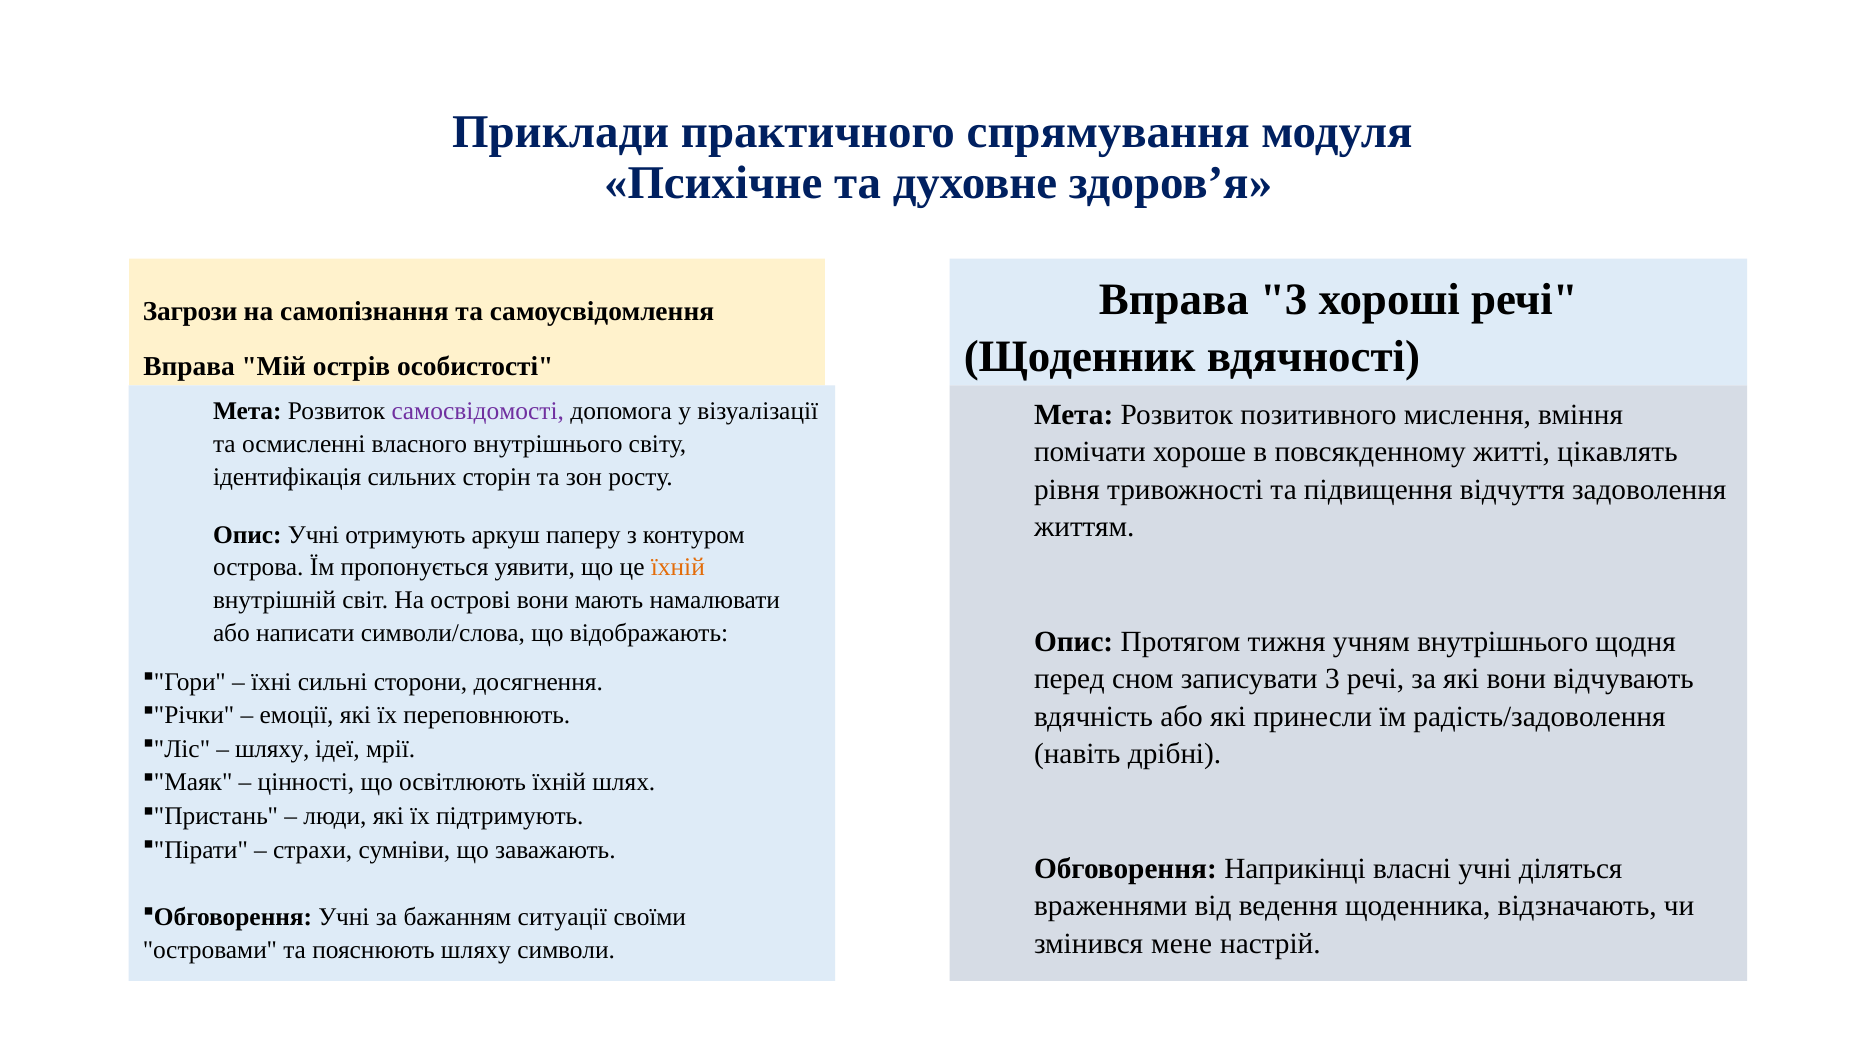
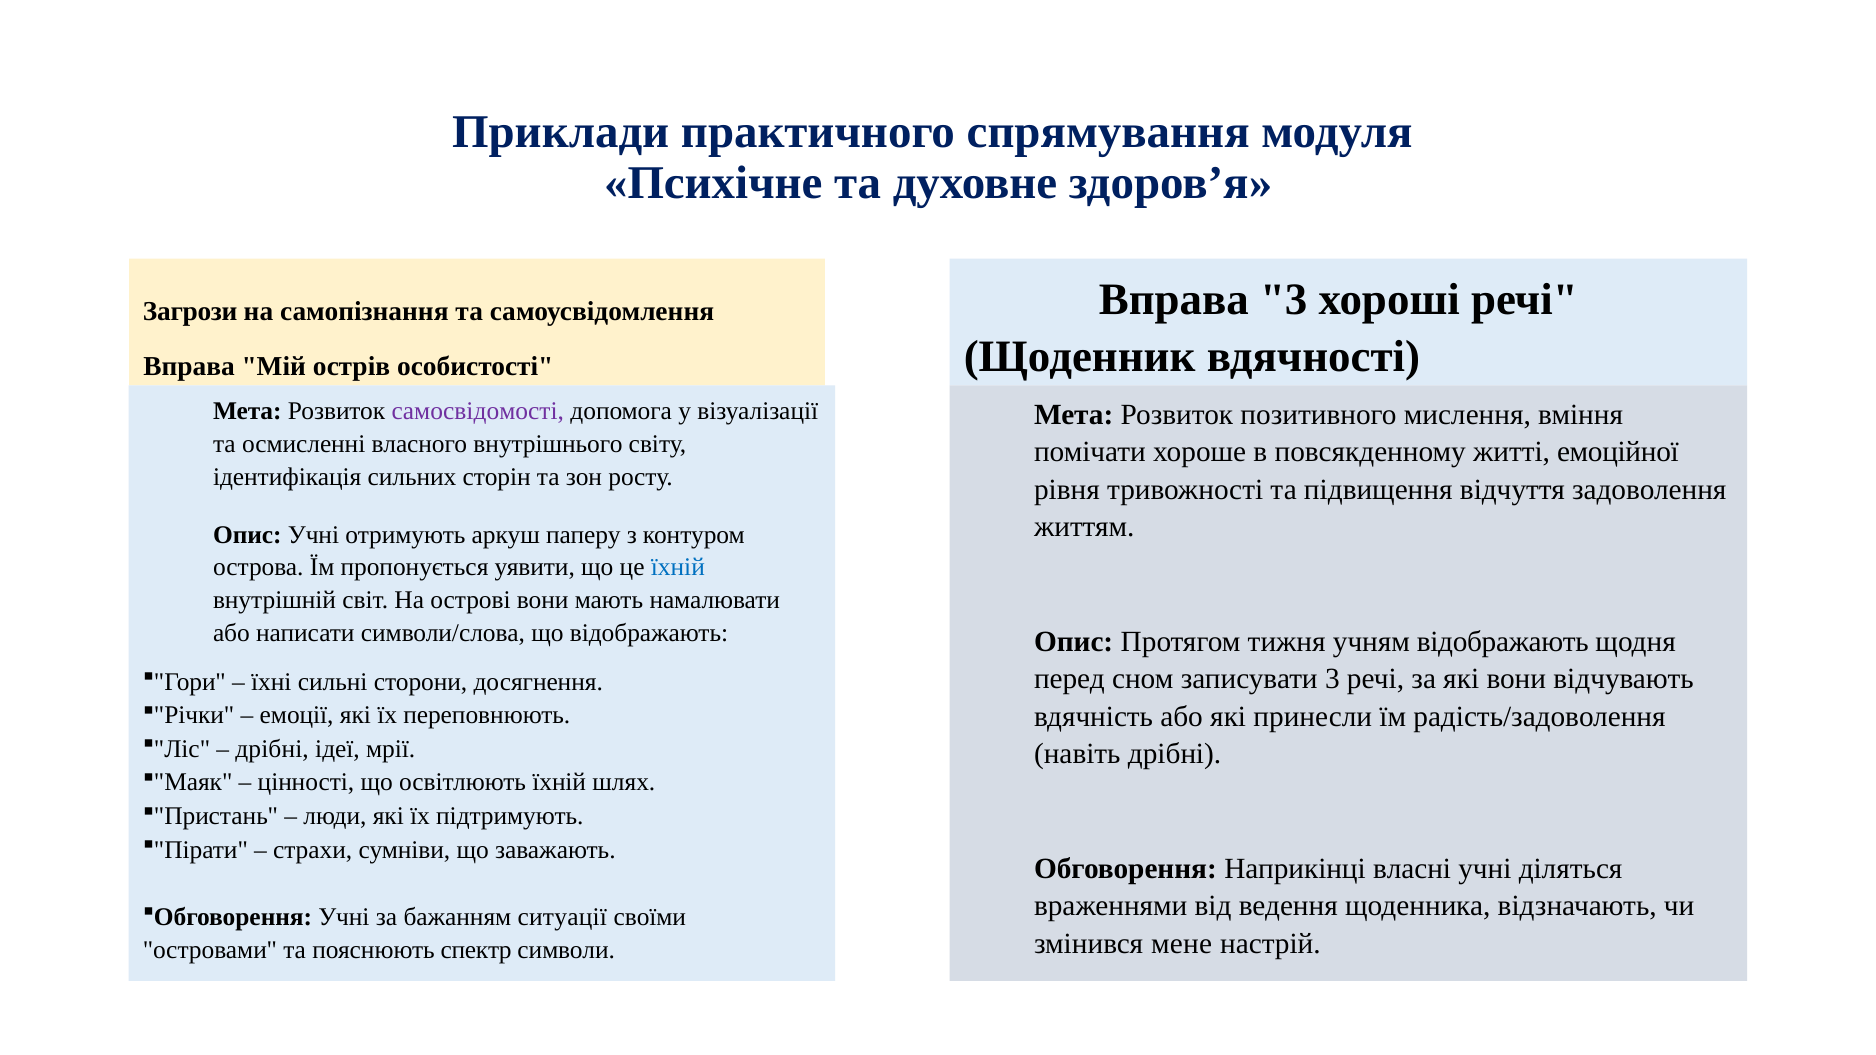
цікавлять: цікавлять -> емоційної (1618, 452)
їхній colour: orange -> blue (678, 568)
учням внутрішнього: внутрішнього -> відображають (1503, 642)
шляху: шляху -> дрібні (272, 749)
пояснюють шляху: шляху -> спектр (476, 951)
